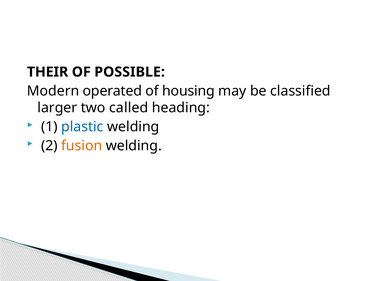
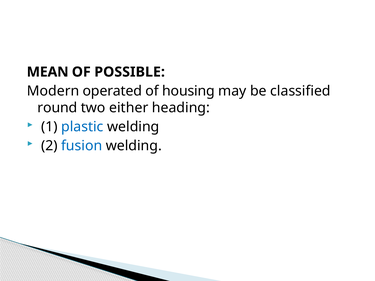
THEIR: THEIR -> MEAN (48, 72)
larger: larger -> round (57, 108)
called: called -> either (129, 108)
fusion colour: orange -> blue (82, 146)
